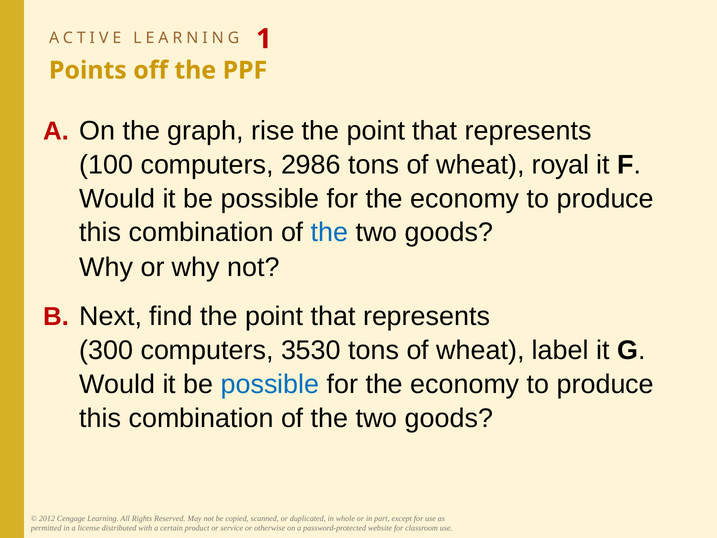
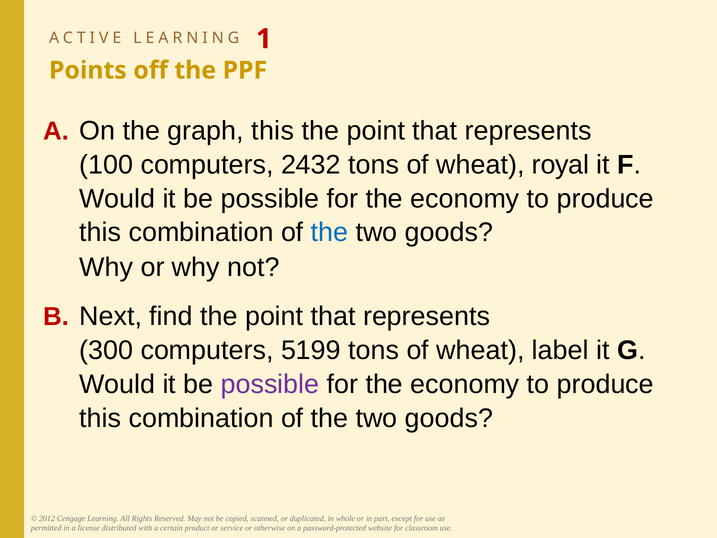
graph rise: rise -> this (273, 131)
2986: 2986 -> 2432 (311, 165)
3530: 3530 -> 5199 (311, 350)
possible colour: blue -> purple (270, 384)
